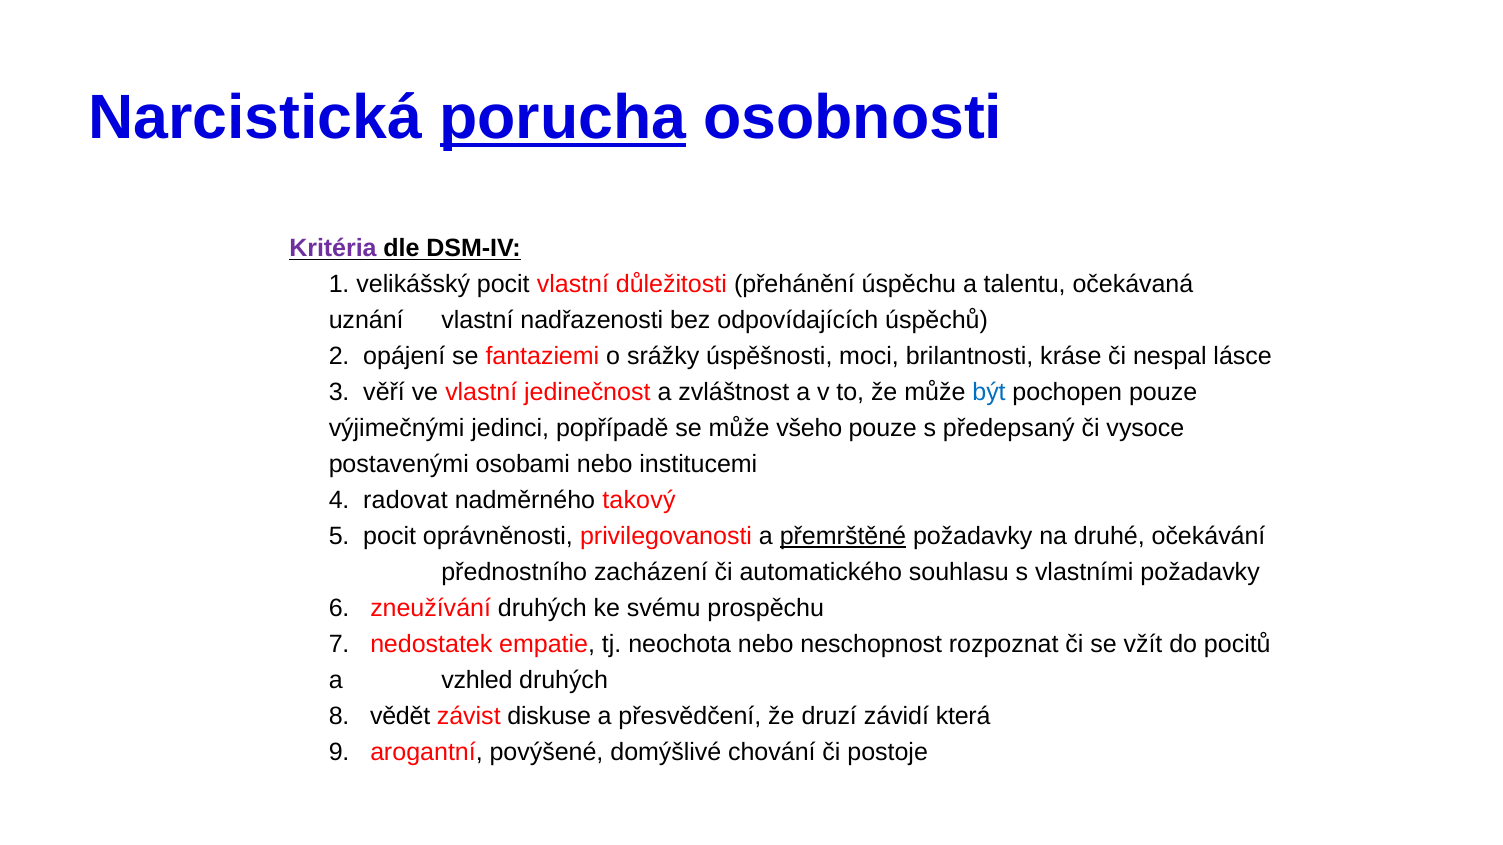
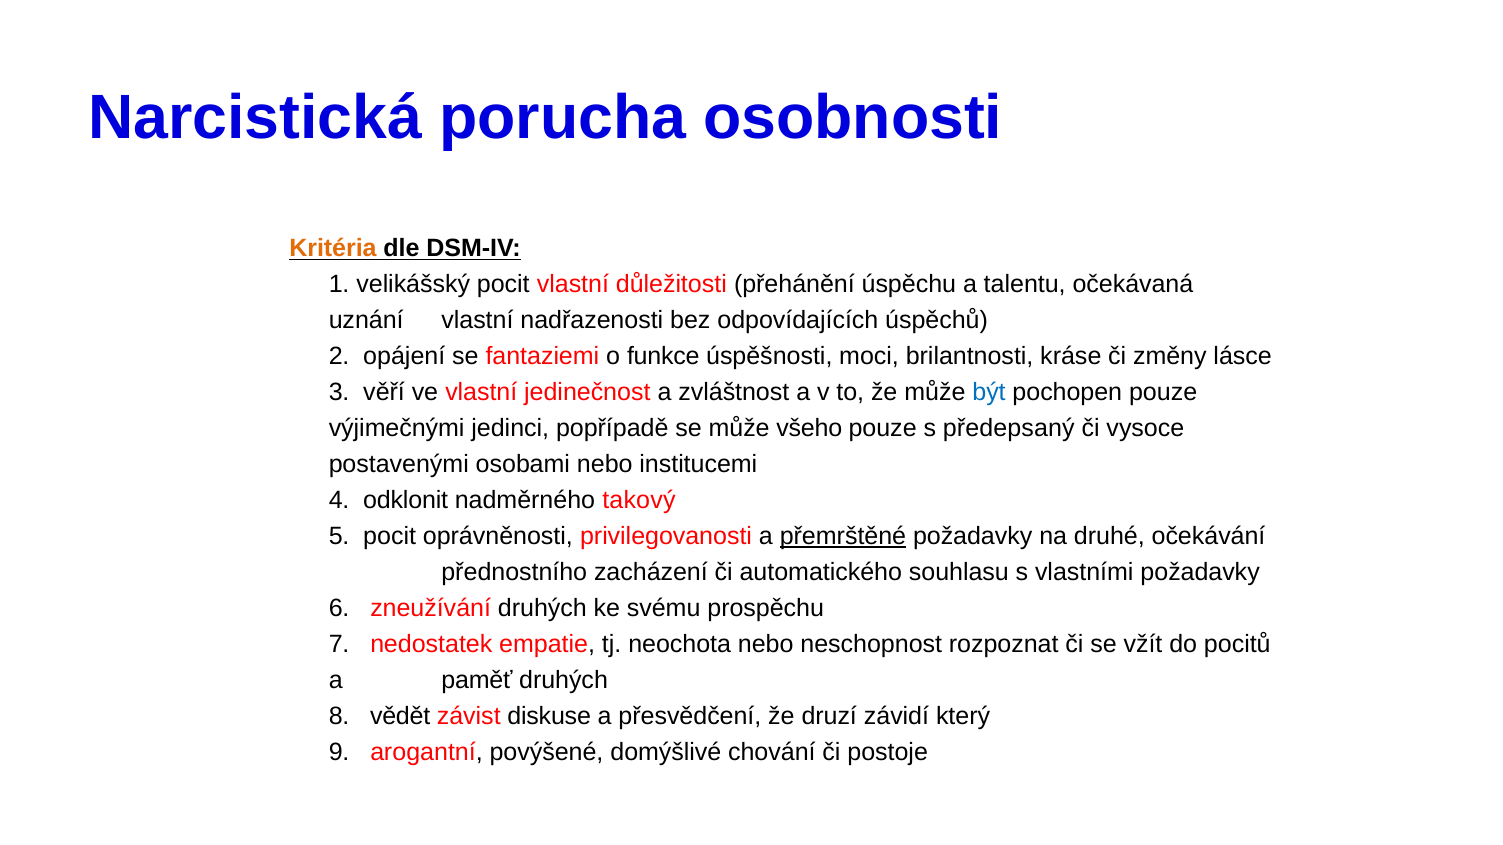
porucha underline: present -> none (563, 118)
Kritéria colour: purple -> orange (333, 248)
srážky: srážky -> funkce (663, 356)
nespal: nespal -> změny (1170, 356)
radovat: radovat -> odklonit (406, 500)
vzhled: vzhled -> paměť (477, 680)
která: která -> který (963, 716)
